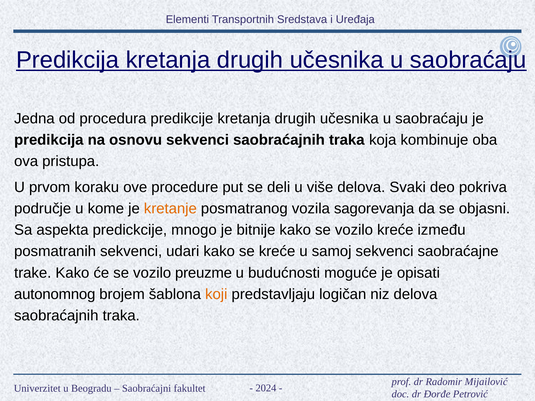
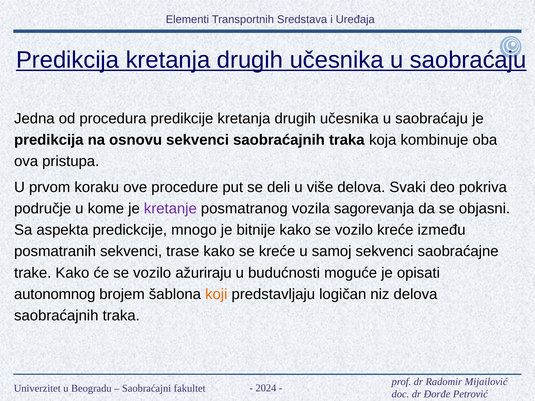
kretanje colour: orange -> purple (170, 209)
udari: udari -> trase (183, 252)
preuzme: preuzme -> ažuriraju (203, 273)
